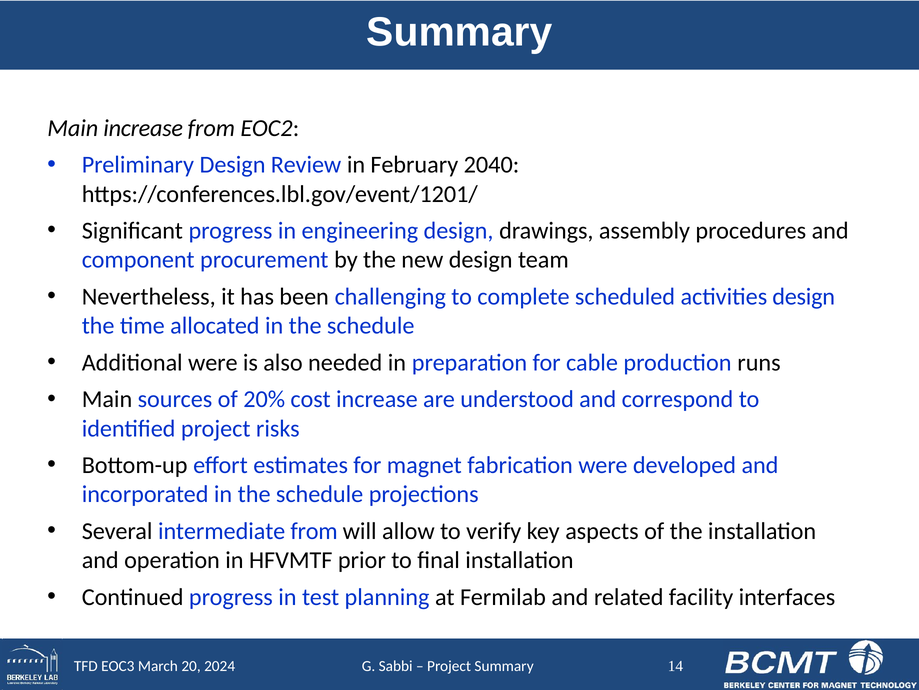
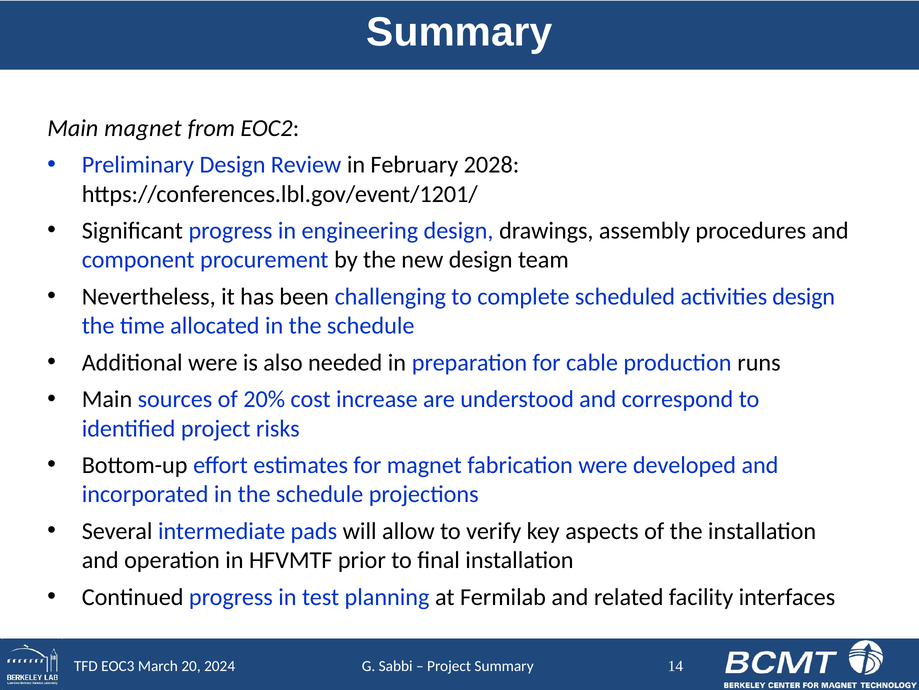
Main increase: increase -> magnet (143, 128)
2040: 2040 -> 2028 (491, 165)
intermediate from: from -> pads (314, 531)
